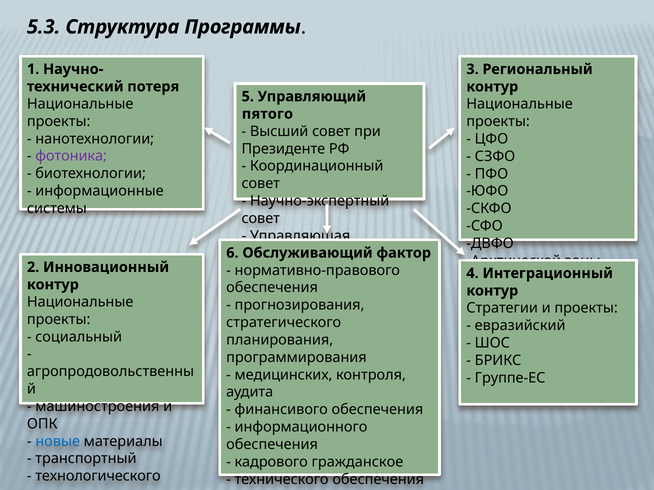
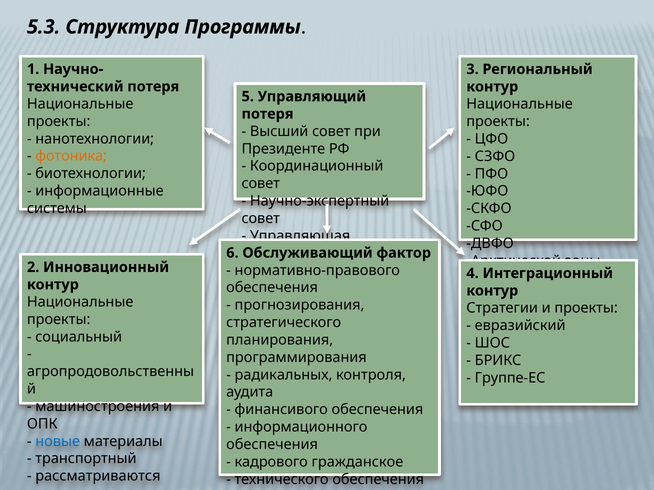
пятого: пятого -> потеря (268, 114)
фотоника colour: purple -> orange (71, 156)
медицинских: медицинских -> радикальных (284, 375)
технологического: технологического -> рассматриваются (98, 477)
